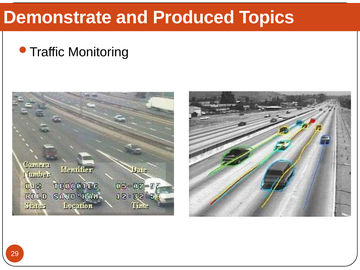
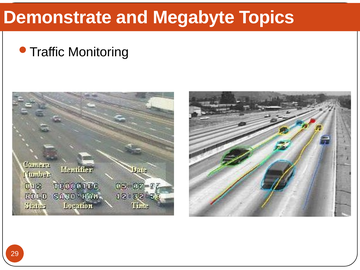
Produced: Produced -> Megabyte (194, 18)
